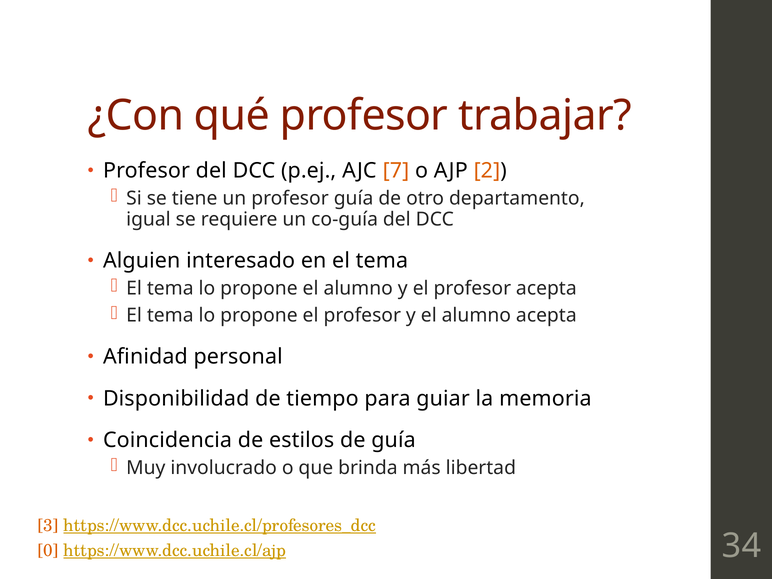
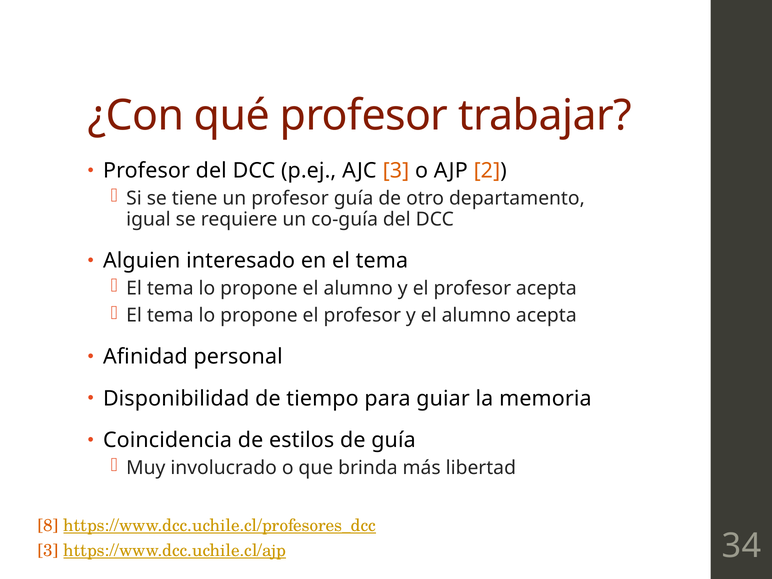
AJC 7: 7 -> 3 (396, 171)
3: 3 -> 8 (48, 525)
0: 0 -> 3 (48, 551)
